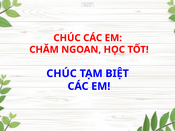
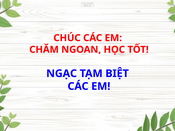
CHÚC: CHÚC -> NGẠC (62, 74)
